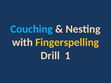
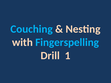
Fingerspelling colour: yellow -> light blue (67, 42)
